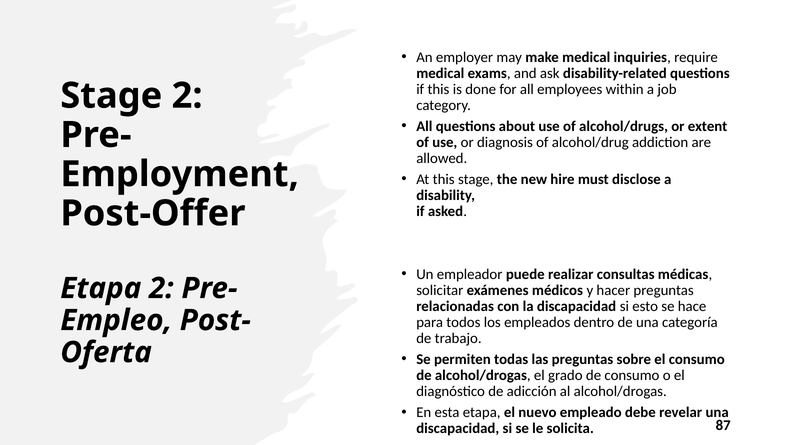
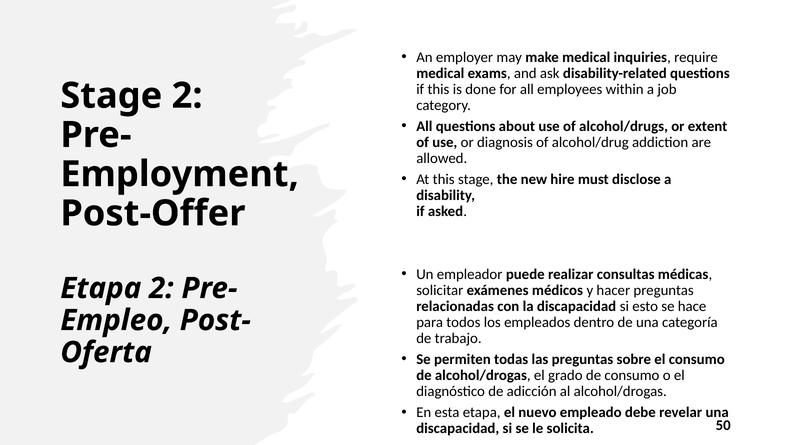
87: 87 -> 50 (723, 425)
